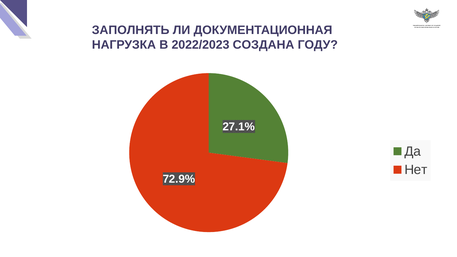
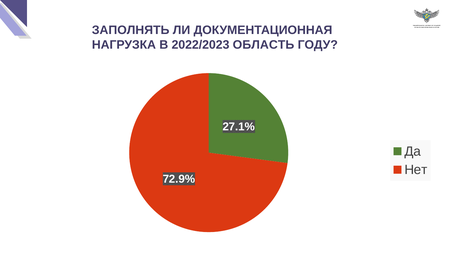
СОЗДАНА: СОЗДАНА -> ОБЛАСТЬ (264, 45)
